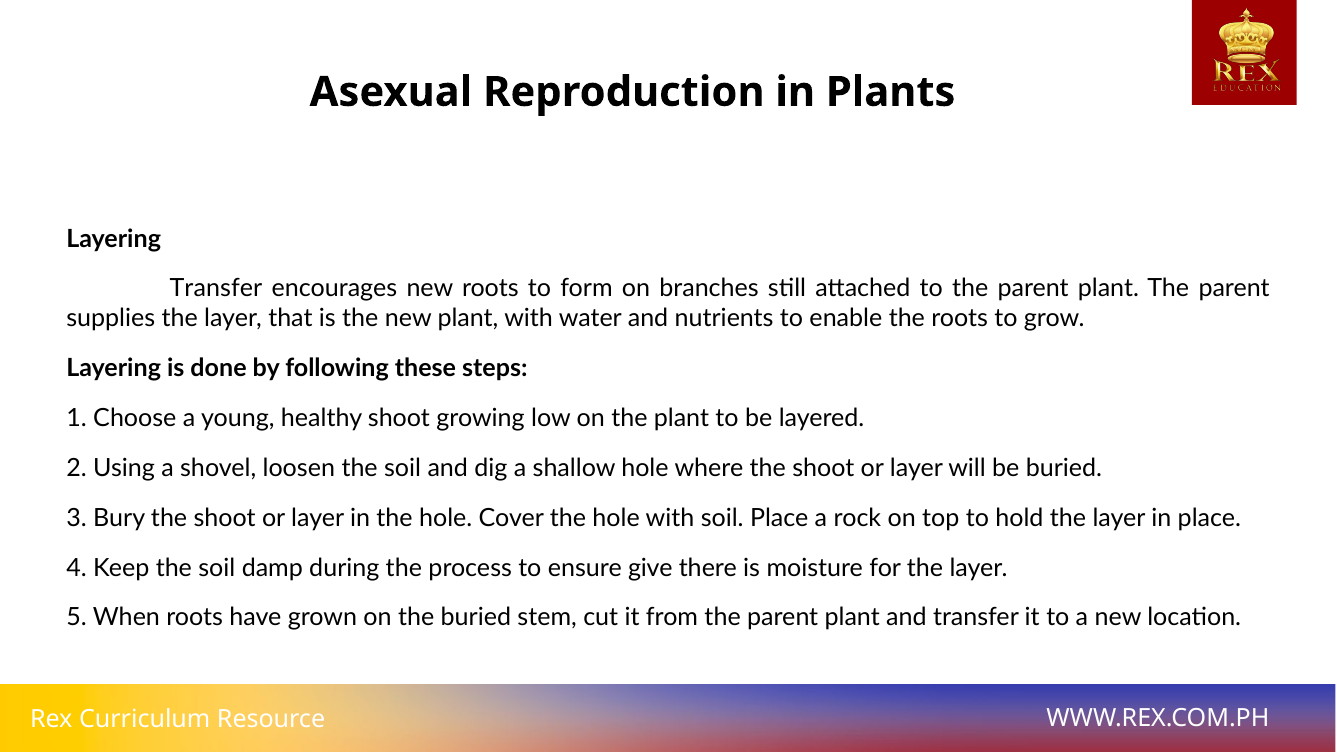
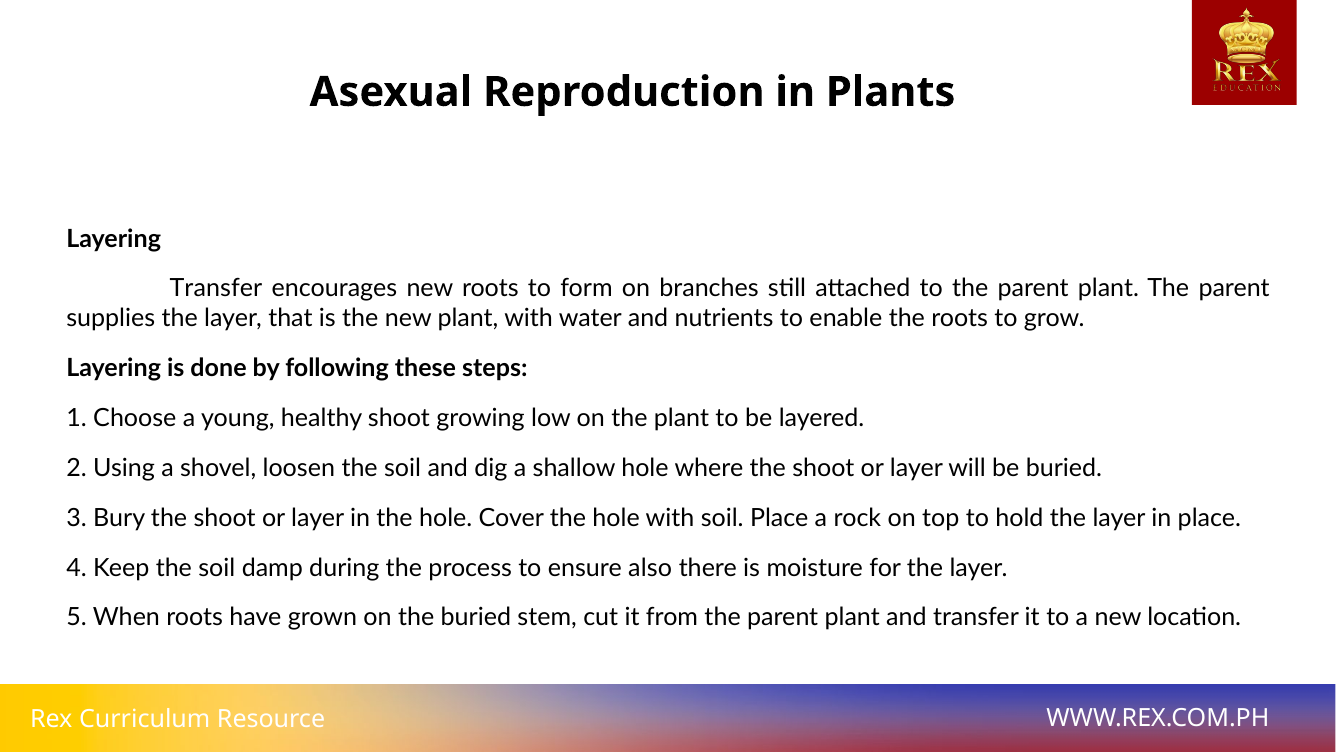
give: give -> also (650, 568)
